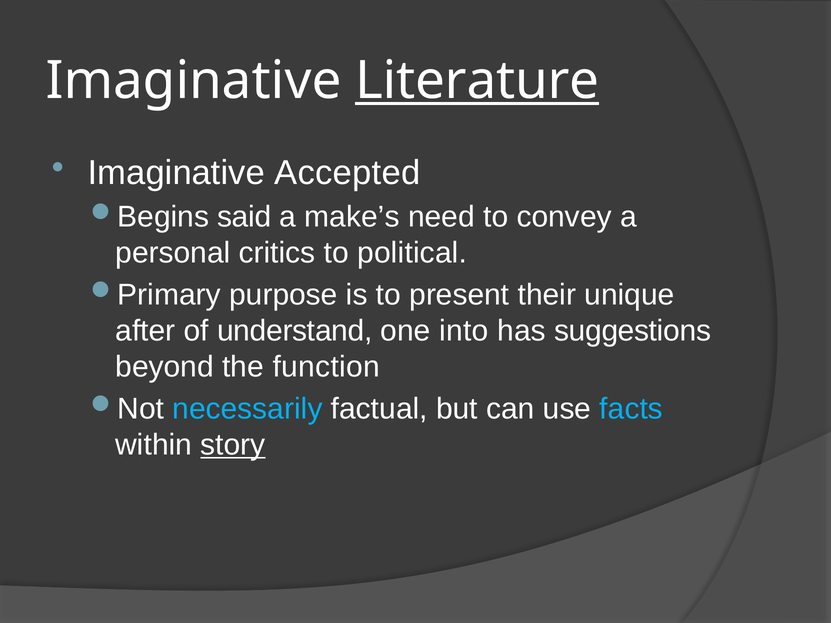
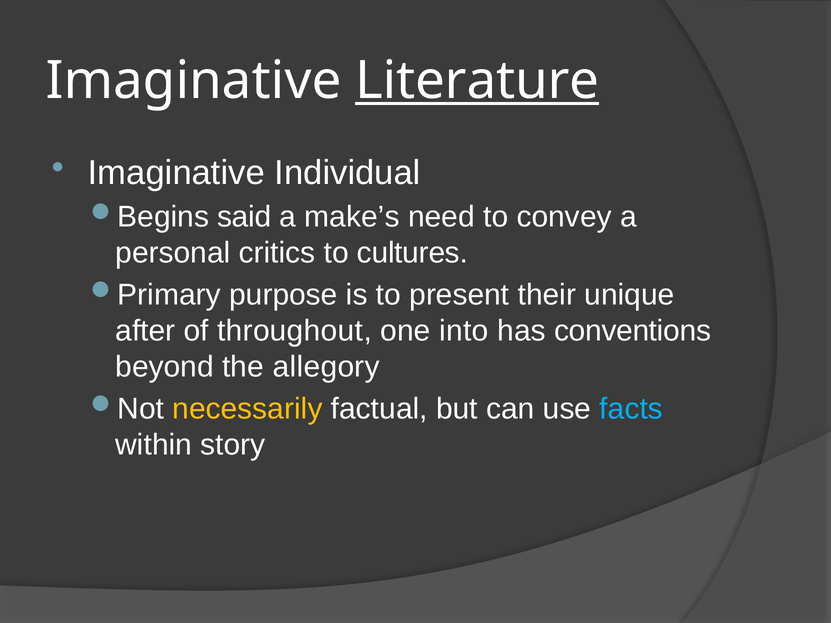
Accepted: Accepted -> Individual (348, 173)
political: political -> cultures (412, 253)
understand: understand -> throughout (294, 331)
suggestions: suggestions -> conventions (633, 331)
function: function -> allegory (326, 367)
necessarily colour: light blue -> yellow (247, 409)
story underline: present -> none (233, 445)
